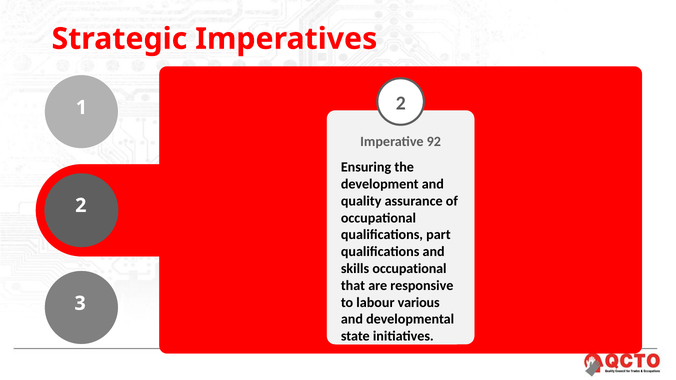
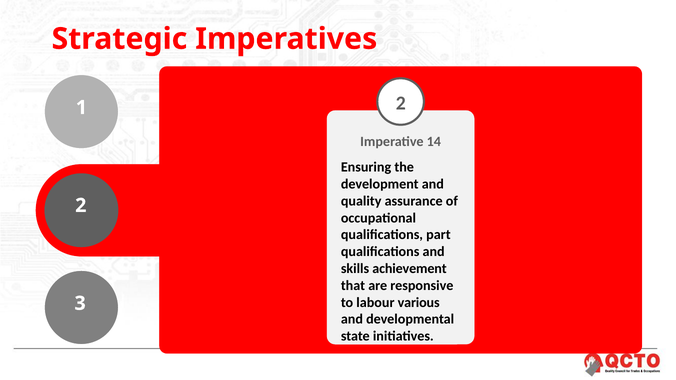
92: 92 -> 14 (434, 141)
skills occupational: occupational -> achievement (410, 269)
